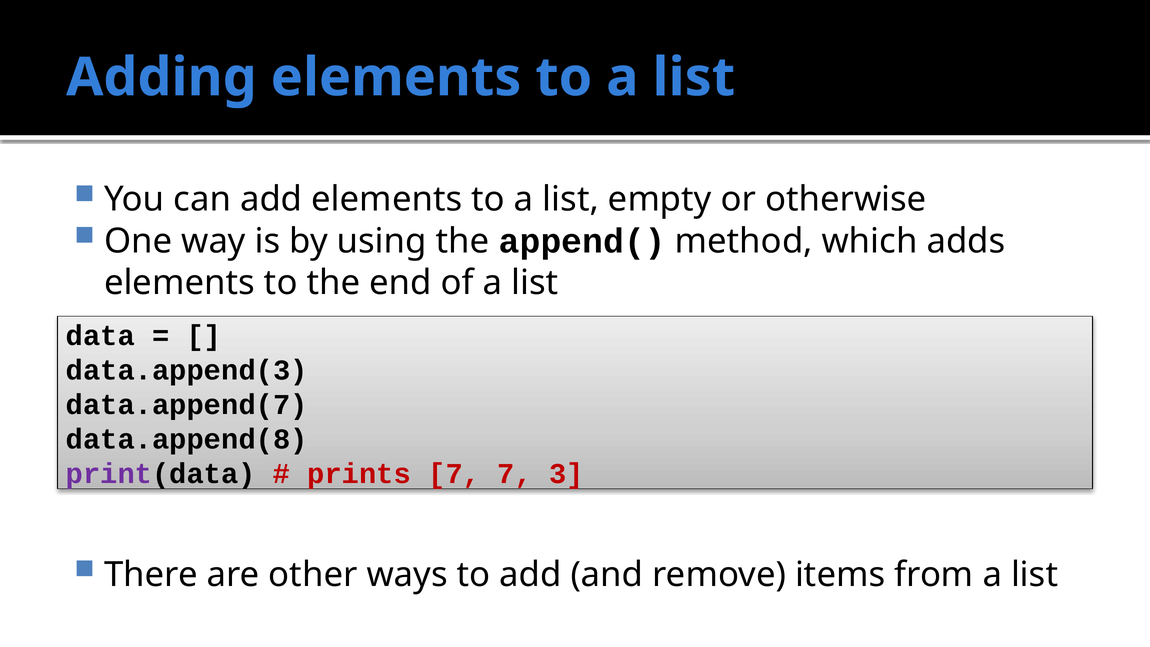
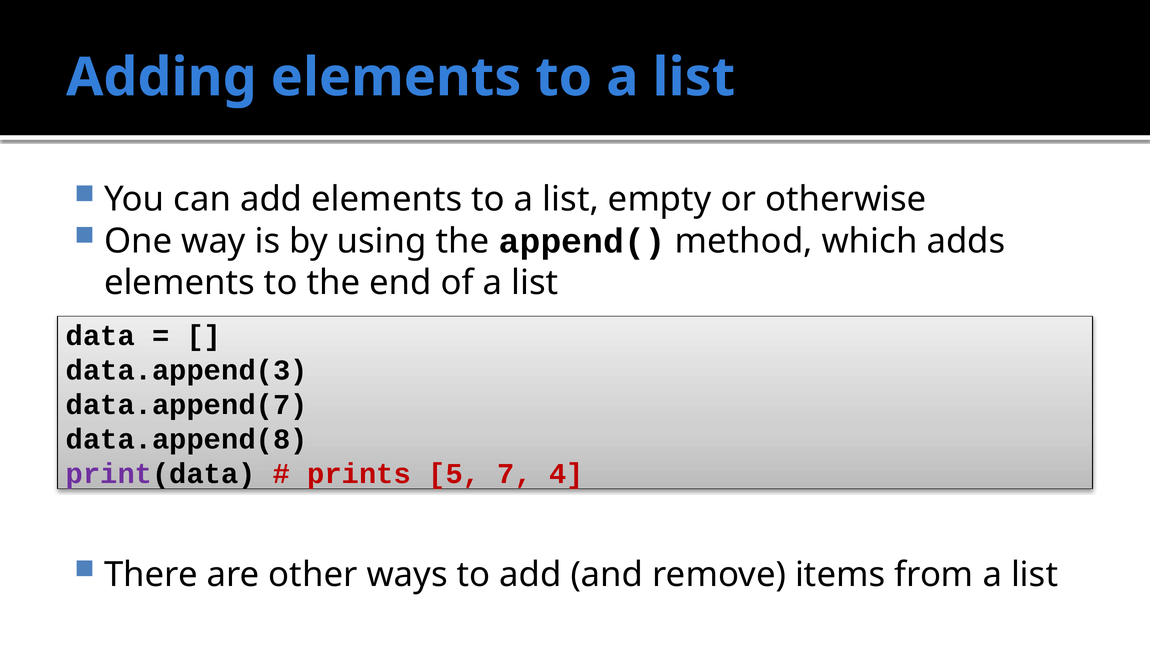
prints 7: 7 -> 5 (454, 473)
3: 3 -> 4 (566, 473)
